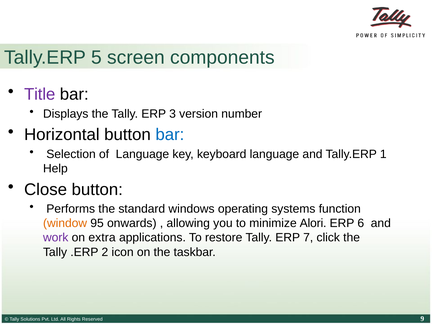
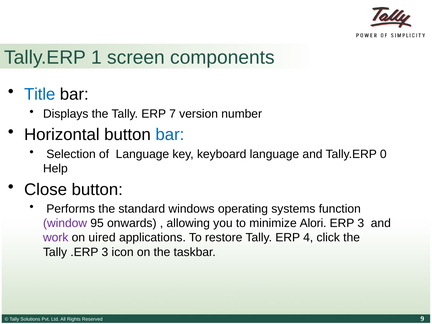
5: 5 -> 1 (96, 57)
Title colour: purple -> blue (40, 94)
3: 3 -> 7 (173, 114)
1: 1 -> 0 (383, 154)
window colour: orange -> purple (65, 223)
ERP 6: 6 -> 3 (361, 223)
extra: extra -> uired (102, 238)
7: 7 -> 4 (308, 238)
.ERP 2: 2 -> 3 (105, 252)
